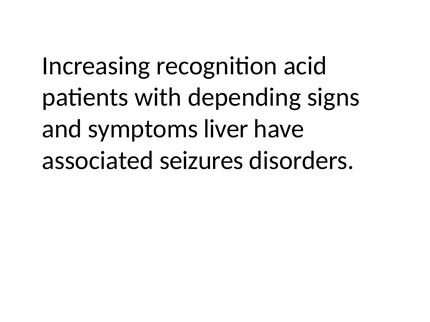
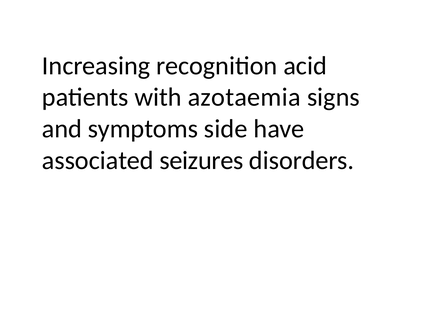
depending: depending -> azotaemia (244, 97)
liver: liver -> side (226, 129)
